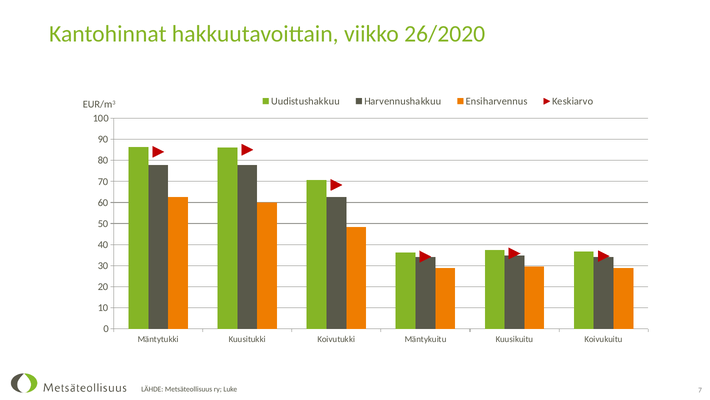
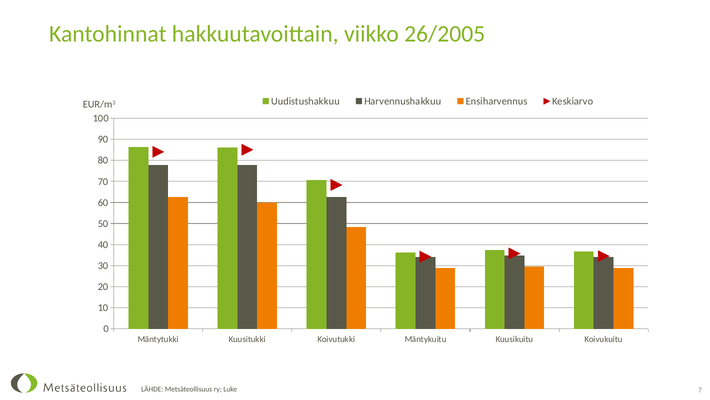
26/2020: 26/2020 -> 26/2005 (445, 34)
